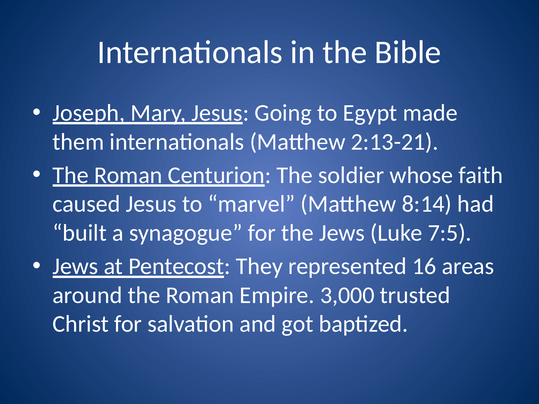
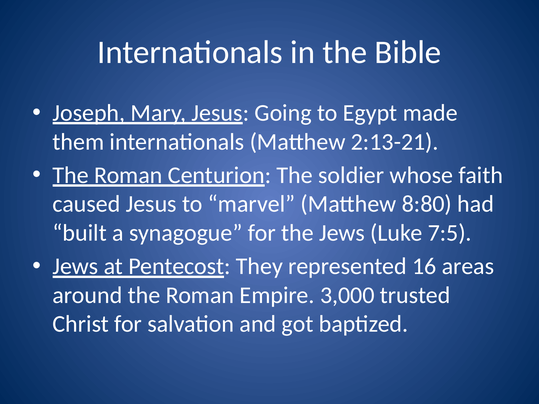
8:14: 8:14 -> 8:80 (427, 204)
